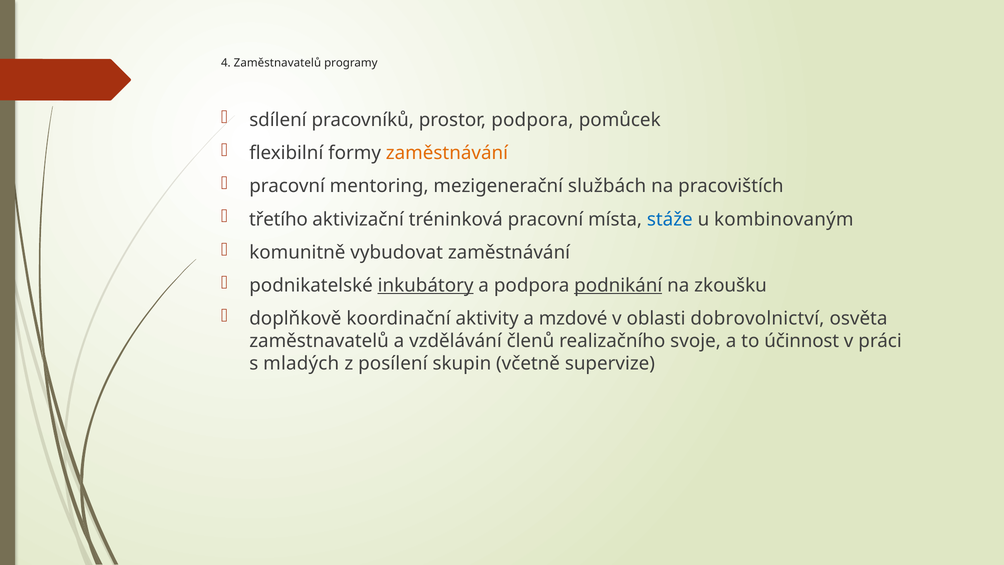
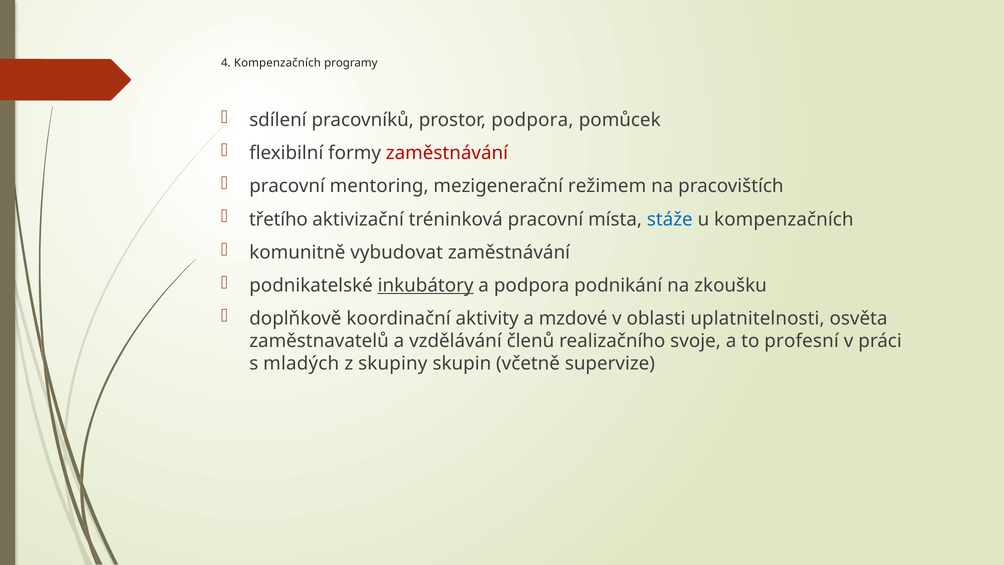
4 Zaměstnavatelů: Zaměstnavatelů -> Kompenzačních (277, 63)
zaměstnávání colour: orange -> red (447, 153)
službách: službách -> režimem (607, 186)
u kombinovaným: kombinovaným -> kompenzačních (784, 219)
podnikání underline: present -> none (618, 285)
dobrovolnictví: dobrovolnictví -> uplatnitelnosti (757, 318)
účinnost: účinnost -> profesní (802, 341)
posílení: posílení -> skupiny (393, 364)
